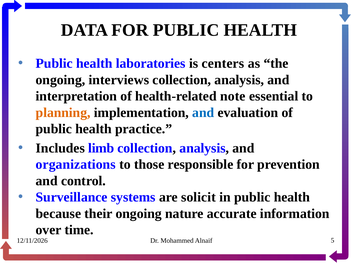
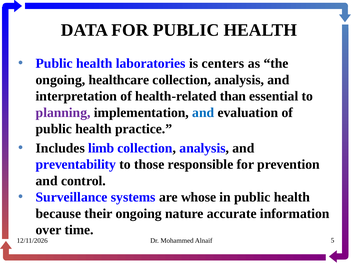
interviews: interviews -> healthcare (119, 80)
note: note -> than (233, 96)
planning colour: orange -> purple (63, 113)
organizations: organizations -> preventability (76, 165)
solicit: solicit -> whose (199, 197)
